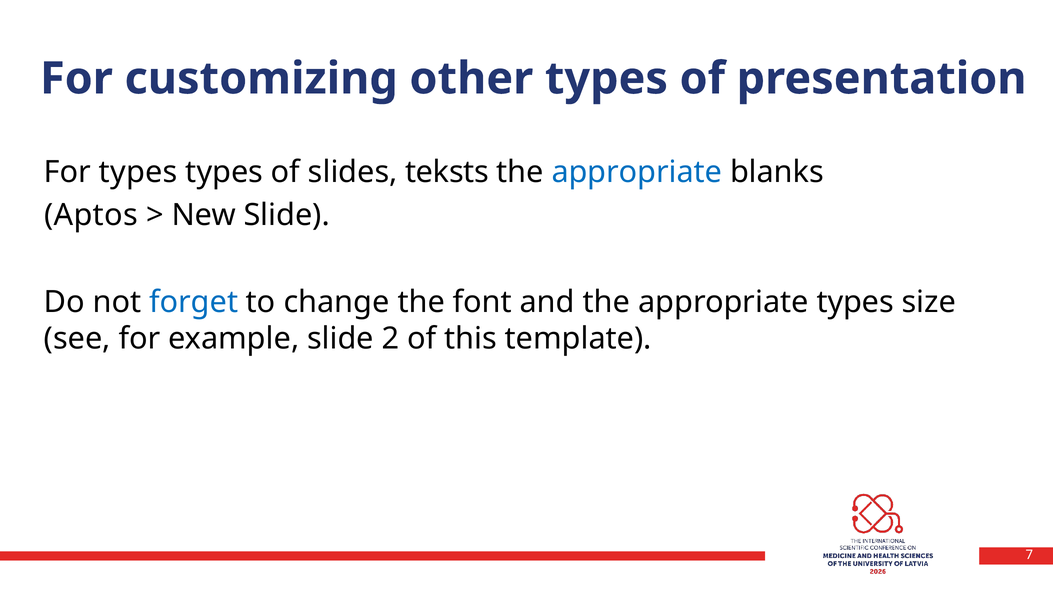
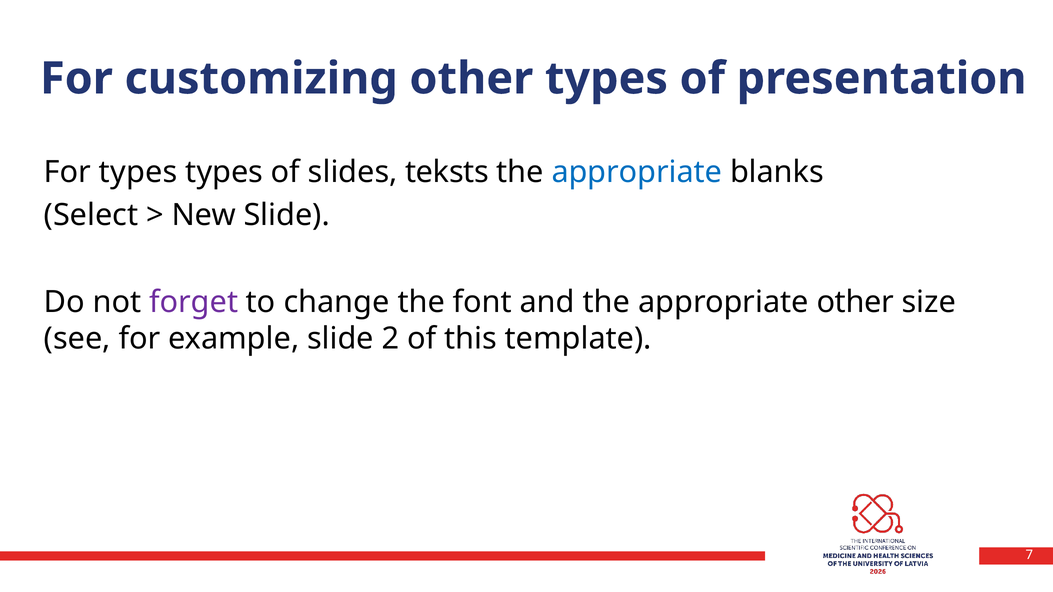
Aptos: Aptos -> Select (91, 215)
forget colour: blue -> purple (194, 302)
appropriate types: types -> other (855, 302)
